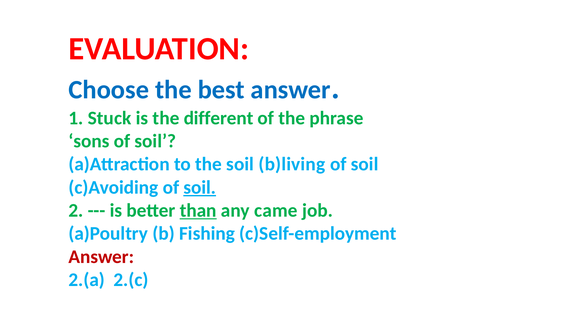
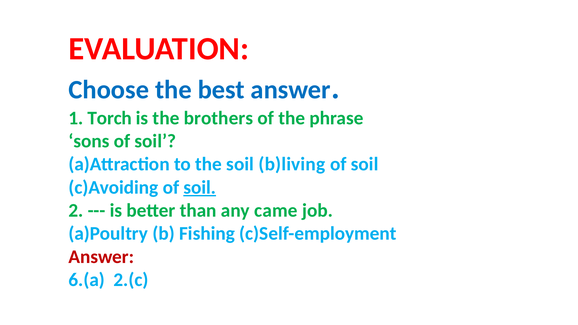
Stuck: Stuck -> Torch (110, 118)
different: different -> brothers (218, 118)
than underline: present -> none (198, 211)
2.(a: 2.(a -> 6.(a (87, 280)
